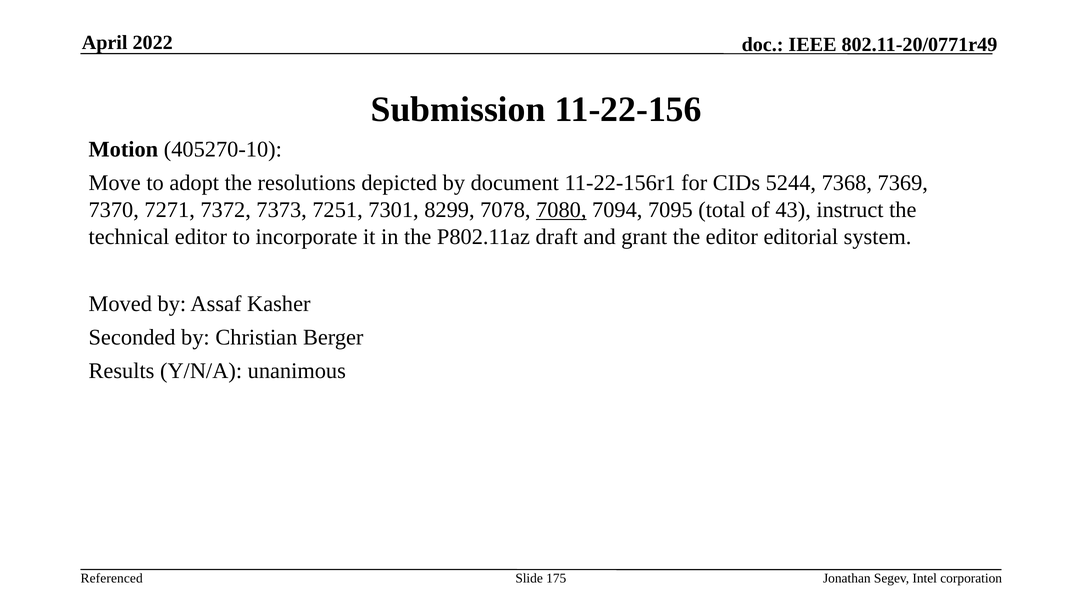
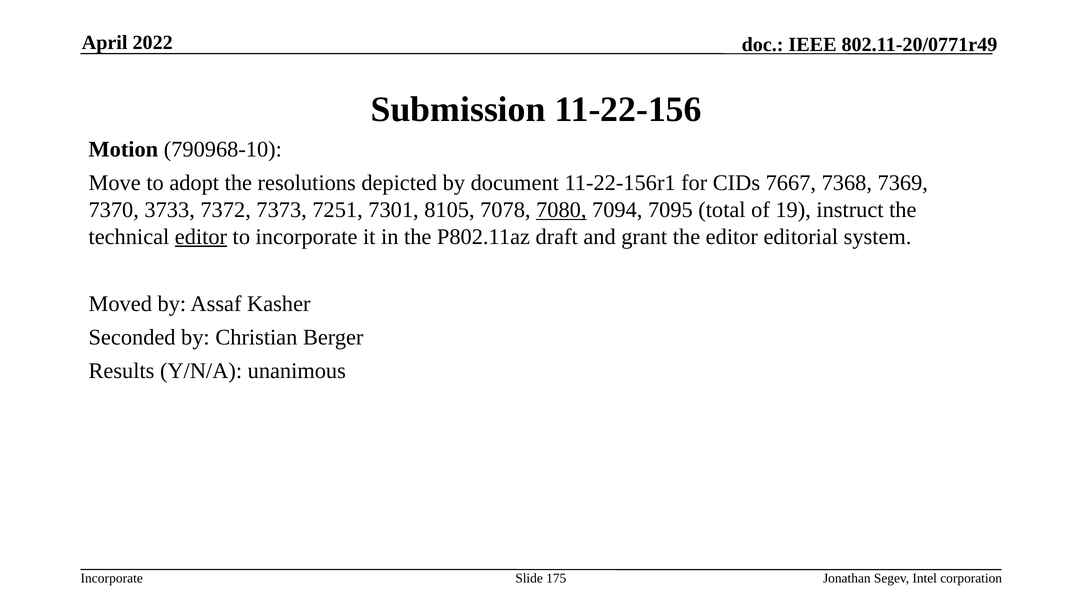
405270-10: 405270-10 -> 790968-10 (223, 150)
5244: 5244 -> 7667 (791, 183)
7271: 7271 -> 3733 (170, 210)
8299: 8299 -> 8105 (449, 210)
43: 43 -> 19 (793, 210)
editor underline: none -> present (201, 237)
Referenced: Referenced -> Incorporate (112, 579)
